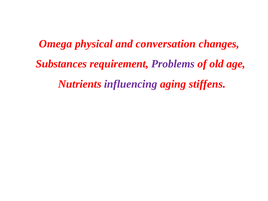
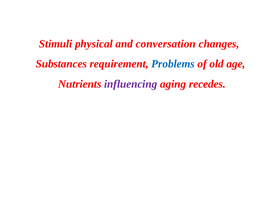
Omega: Omega -> Stimuli (56, 44)
Problems colour: purple -> blue (173, 64)
stiffens: stiffens -> recedes (207, 84)
